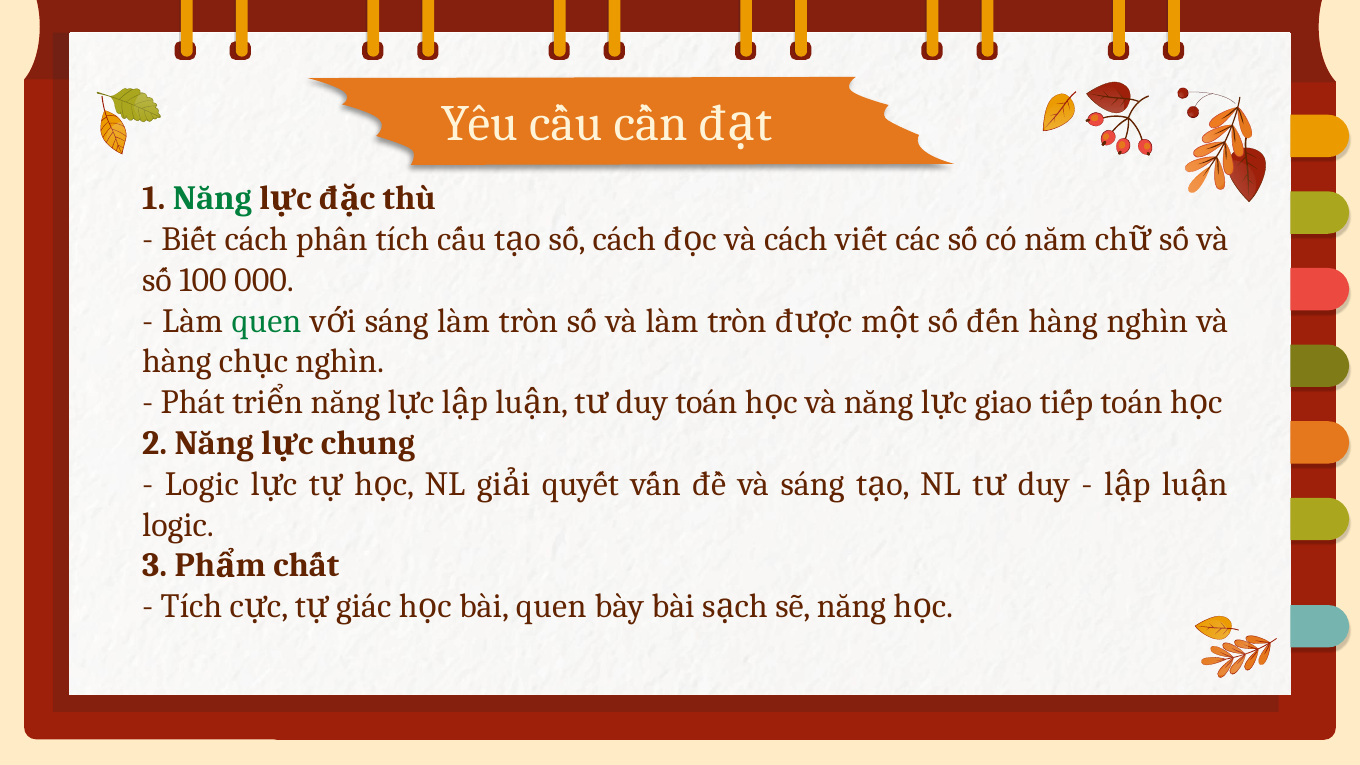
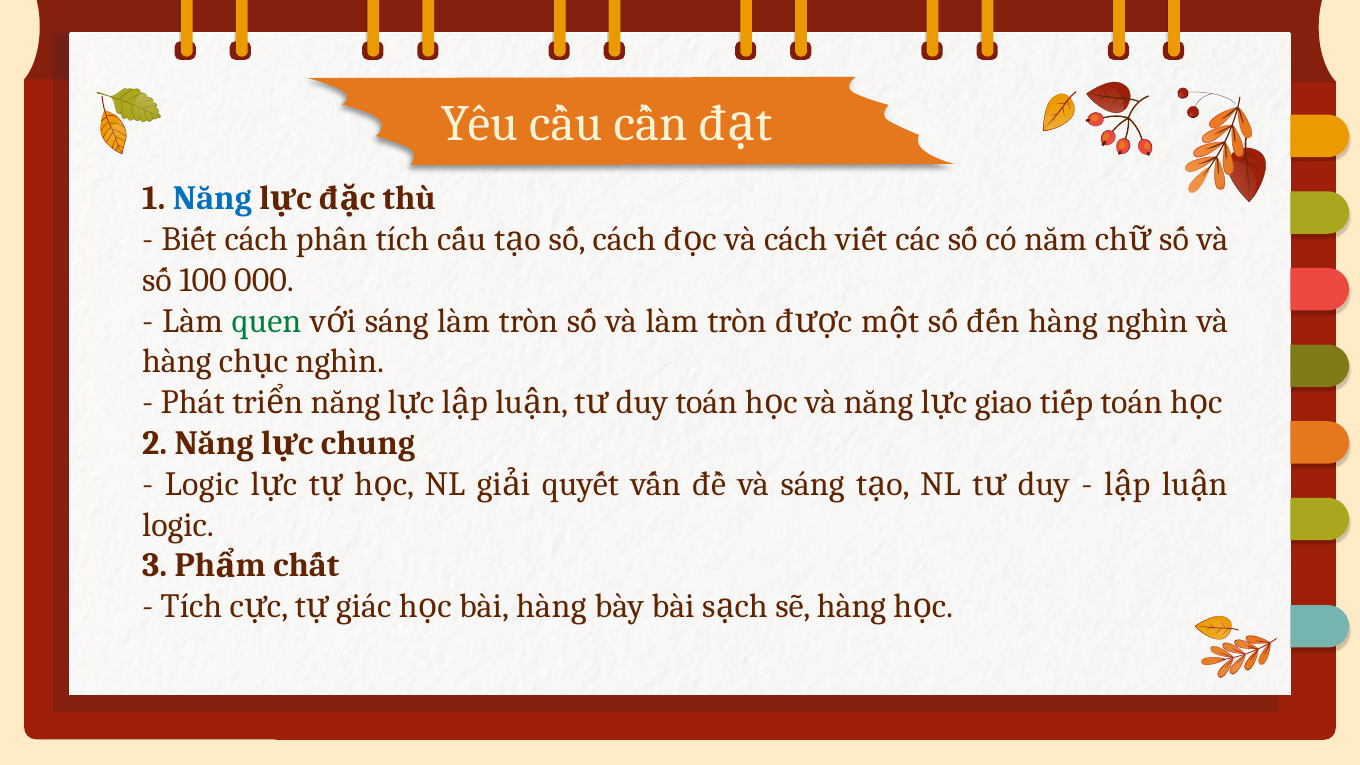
Năng colour: green -> blue (212, 198)
bài quen: quen -> hàng (551, 606)
sẽ năng: năng -> hàng (851, 606)
